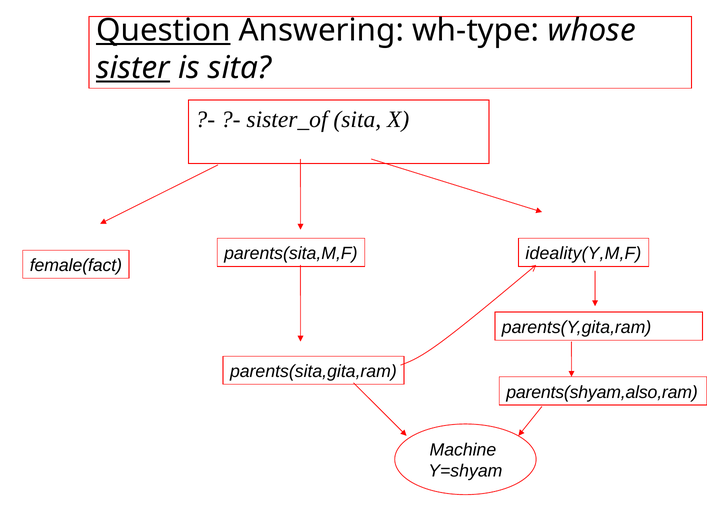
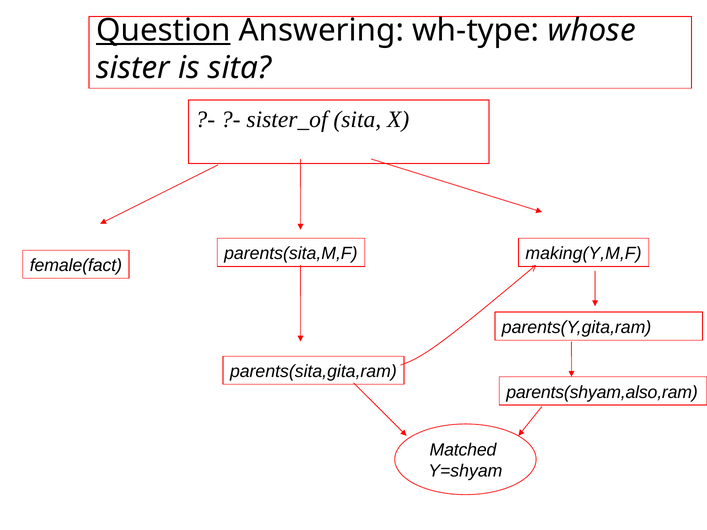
sister underline: present -> none (133, 68)
ideality(Y,M,F: ideality(Y,M,F -> making(Y,M,F (583, 254)
Machine: Machine -> Matched (463, 450)
